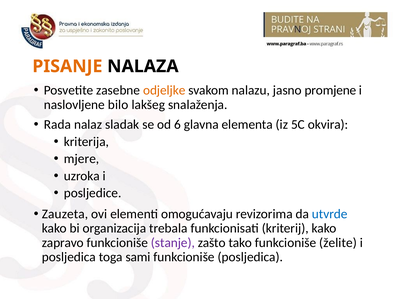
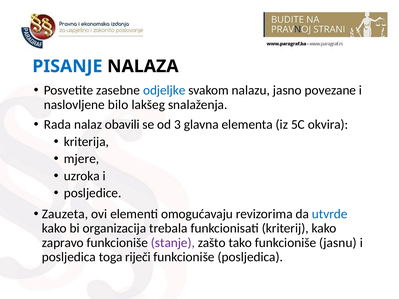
PISANJE colour: orange -> blue (67, 66)
odjeljke colour: orange -> blue (164, 90)
promjene: promjene -> povezane (330, 90)
sladak: sladak -> obavili (122, 125)
6: 6 -> 3 (177, 125)
želite: želite -> jasnu (338, 243)
sami: sami -> riječi (138, 257)
